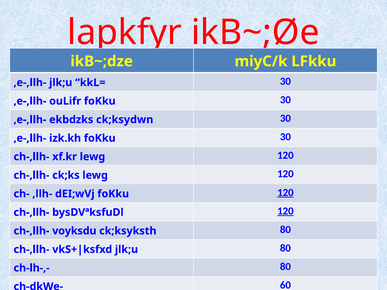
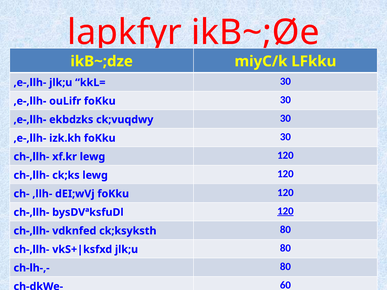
ck;ksydwn: ck;ksydwn -> ck;vuqdwy (125, 120)
120 underline: present -> none (285, 193)
voyksdu: voyksdu -> vdknfed (74, 231)
